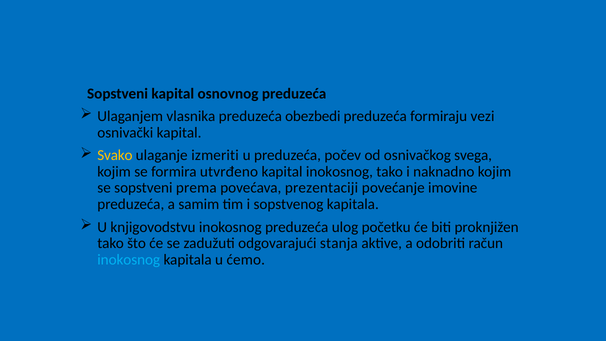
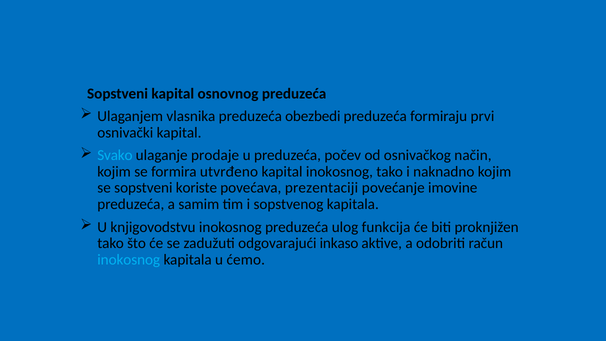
vezi: vezi -> prvi (482, 116)
Svako colour: yellow -> light blue (115, 155)
izmeriti: izmeriti -> prodaje (215, 155)
svega: svega -> način (473, 155)
prema: prema -> koriste (196, 188)
početku: početku -> funkcija (386, 227)
stanja: stanja -> inkaso (339, 243)
